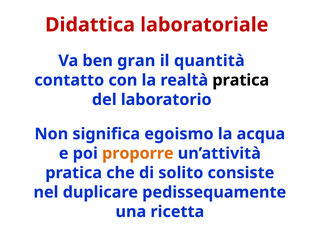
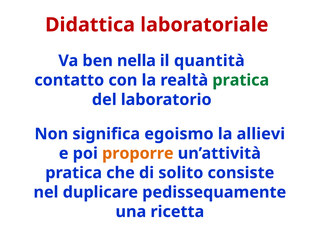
gran: gran -> nella (136, 61)
pratica colour: black -> green (241, 80)
acqua: acqua -> allievi (261, 134)
